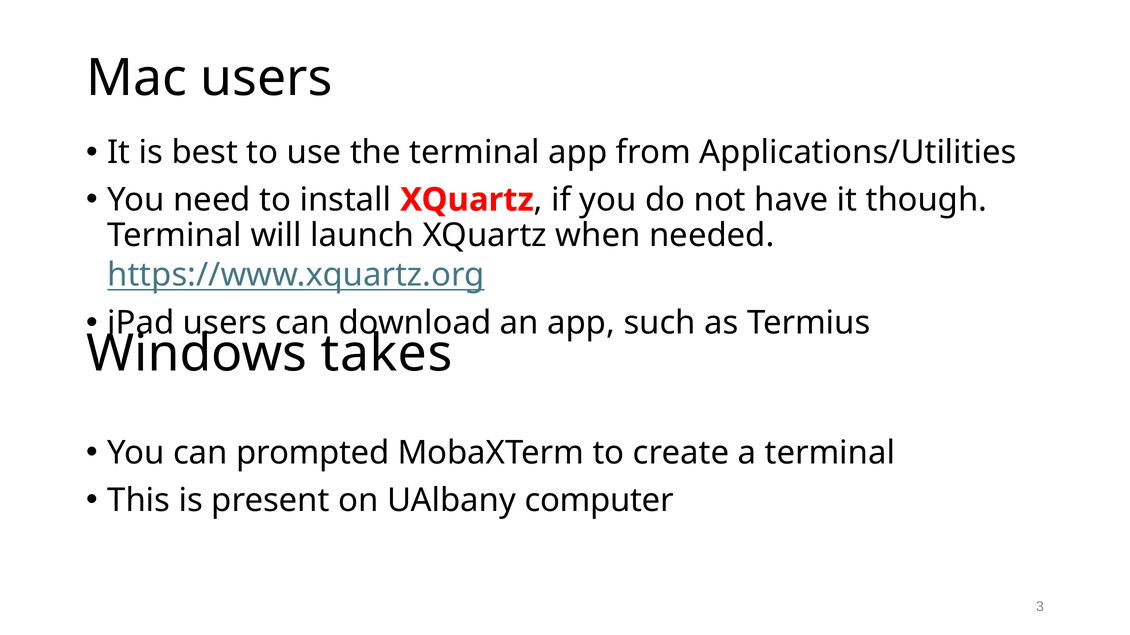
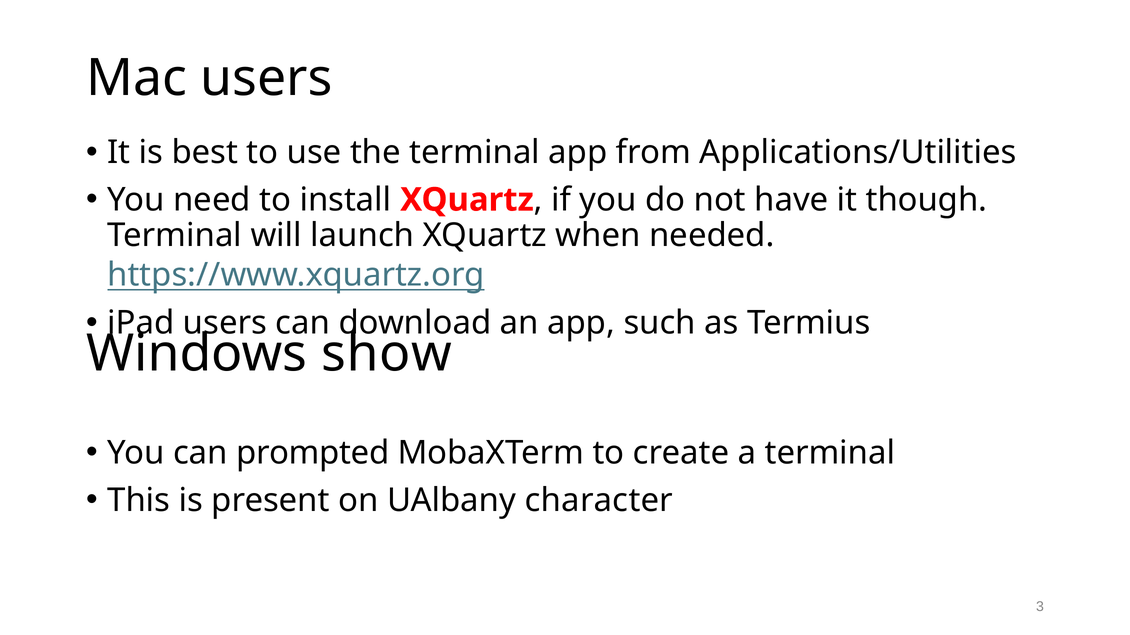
takes: takes -> show (387, 354)
computer: computer -> character (599, 501)
